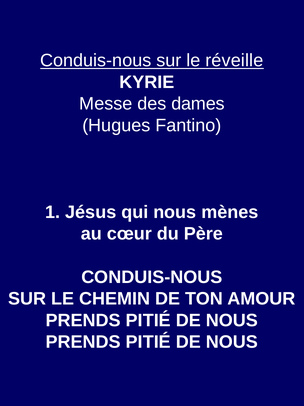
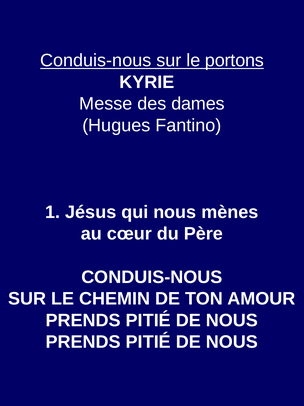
réveille: réveille -> portons (234, 60)
